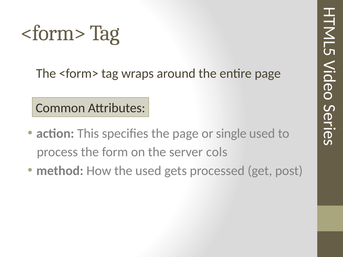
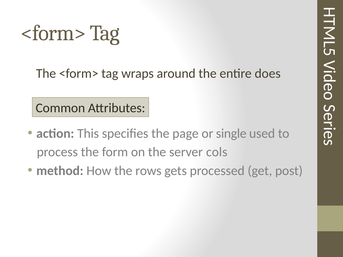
entire page: page -> does (268, 74)
the used: used -> rows (148, 171)
